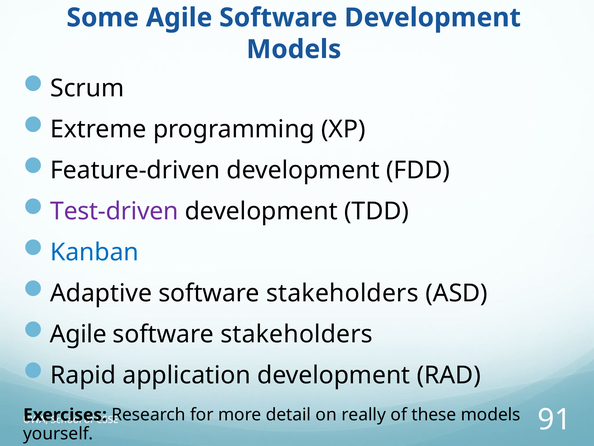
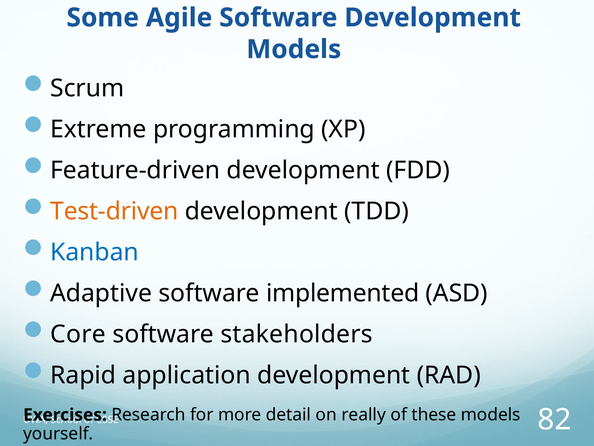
Test-driven colour: purple -> orange (114, 211)
Adaptive software stakeholders: stakeholders -> implemented (343, 293)
Agile: Agile -> Core (78, 334)
91: 91 -> 82 (554, 419)
